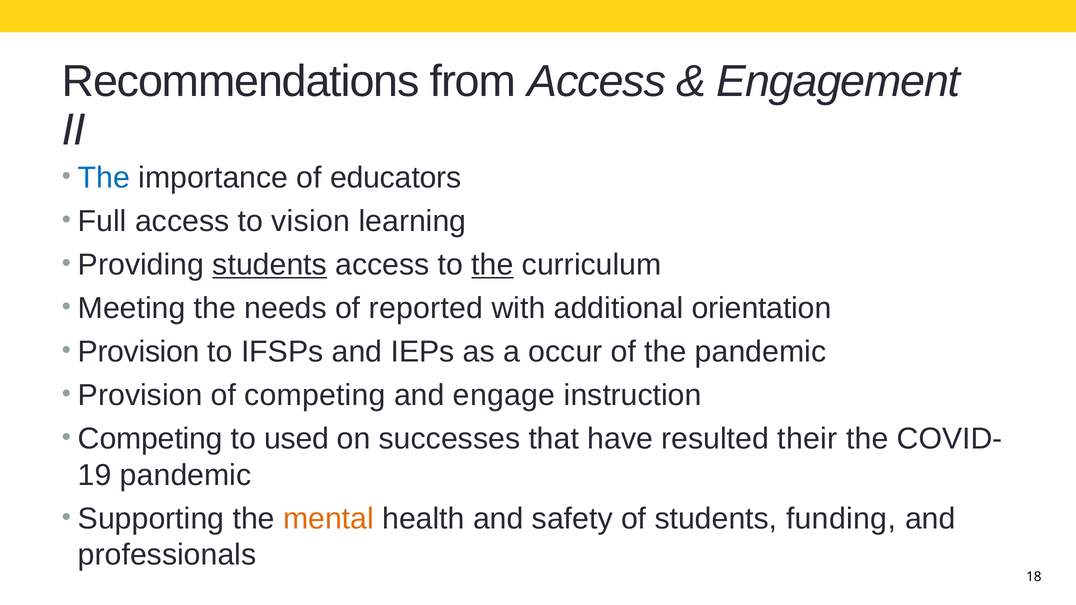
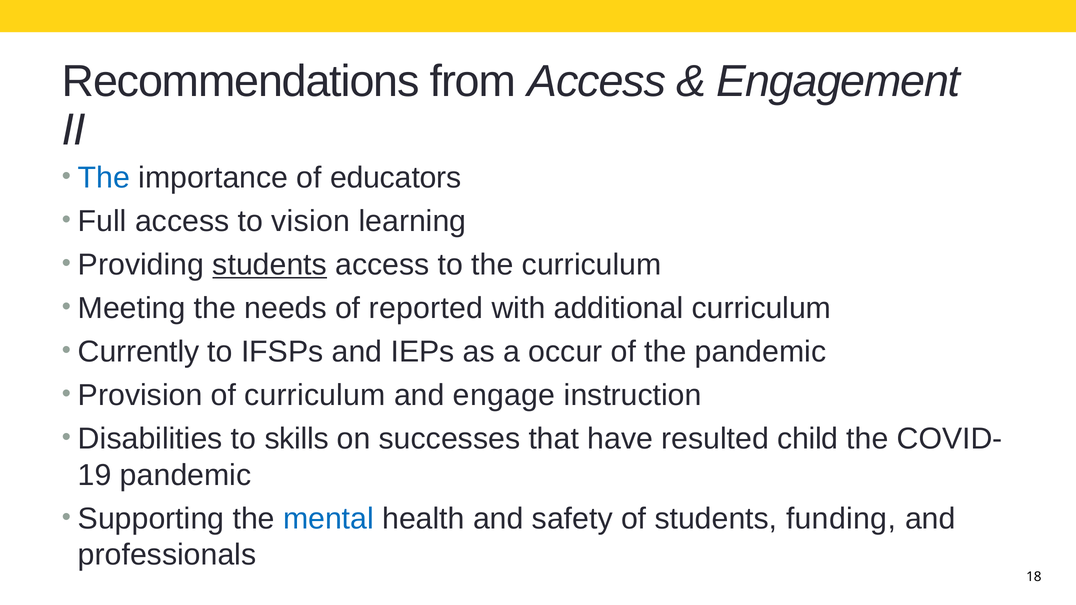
the underline: present -> none (492, 265)
additional orientation: orientation -> curriculum (761, 308)
Provision: Provision -> Currently (139, 352)
of competing: competing -> curriculum (315, 395)
Competing: Competing -> Disabilities (150, 439)
used: used -> skills (297, 439)
their: their -> child (808, 439)
mental colour: orange -> blue (328, 519)
